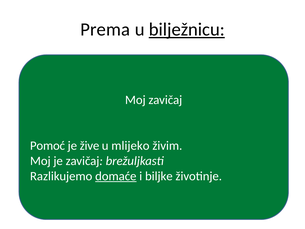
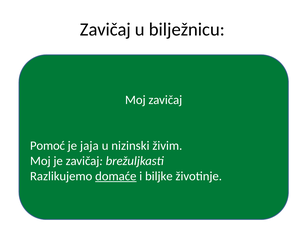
Prema: Prema -> Zavičaj (105, 30)
bilježnicu underline: present -> none (187, 30)
žive: žive -> jaja (89, 145)
mlijeko: mlijeko -> nizinski (130, 145)
